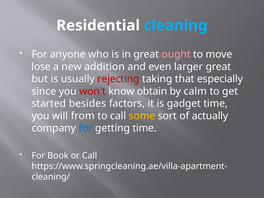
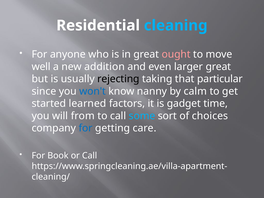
lose: lose -> well (41, 67)
rejecting colour: red -> black (118, 79)
especially: especially -> particular (220, 79)
won't colour: red -> blue (93, 91)
obtain: obtain -> nanny (152, 91)
besides: besides -> learned (87, 104)
some colour: yellow -> light blue (142, 116)
actually: actually -> choices (210, 116)
getting time: time -> care (144, 128)
